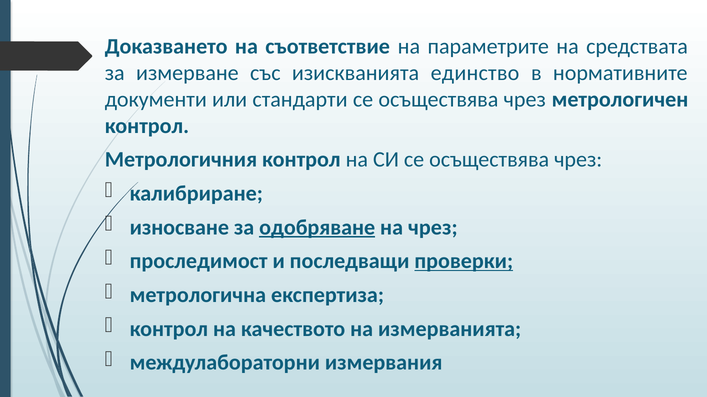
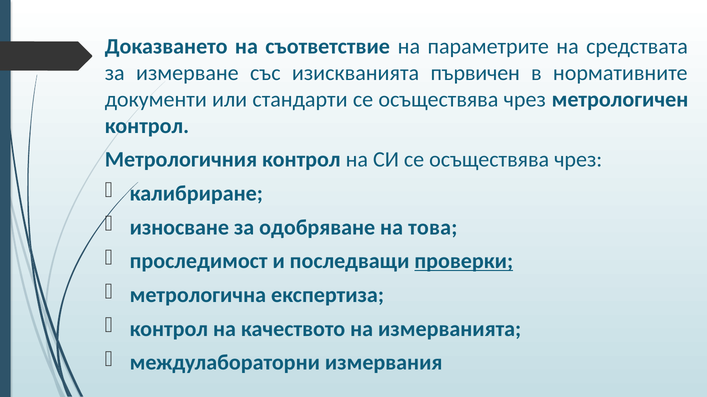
единство: единство -> първичен (475, 73)
одобряване underline: present -> none (317, 228)
на чрез: чрез -> това (433, 228)
